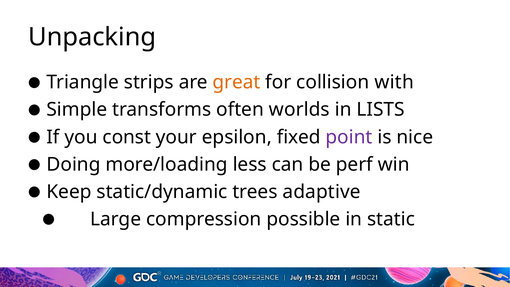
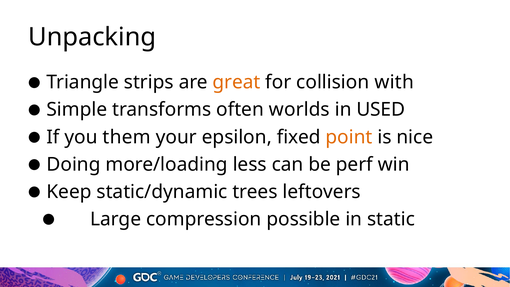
LISTS: LISTS -> USED (381, 110)
const: const -> them (127, 137)
point colour: purple -> orange (349, 137)
adaptive: adaptive -> leftovers (322, 192)
